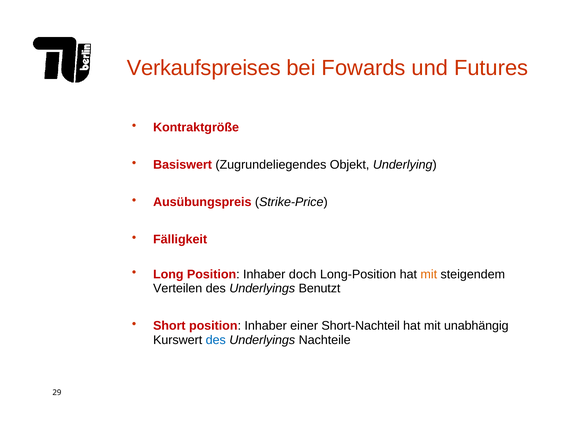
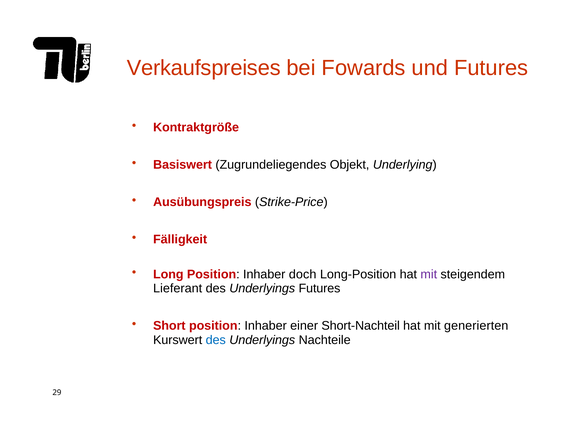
mit colour: orange -> purple (429, 274)
Verteilen: Verteilen -> Lieferant (178, 289)
Underlyings Benutzt: Benutzt -> Futures (320, 289)
unabhängig: unabhängig -> generierten (476, 326)
